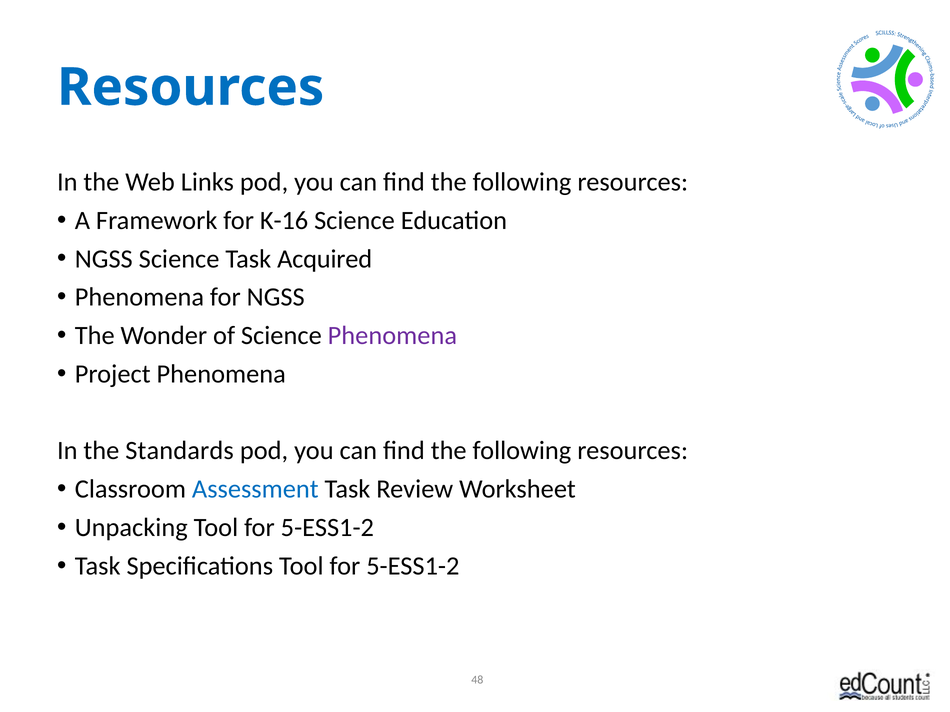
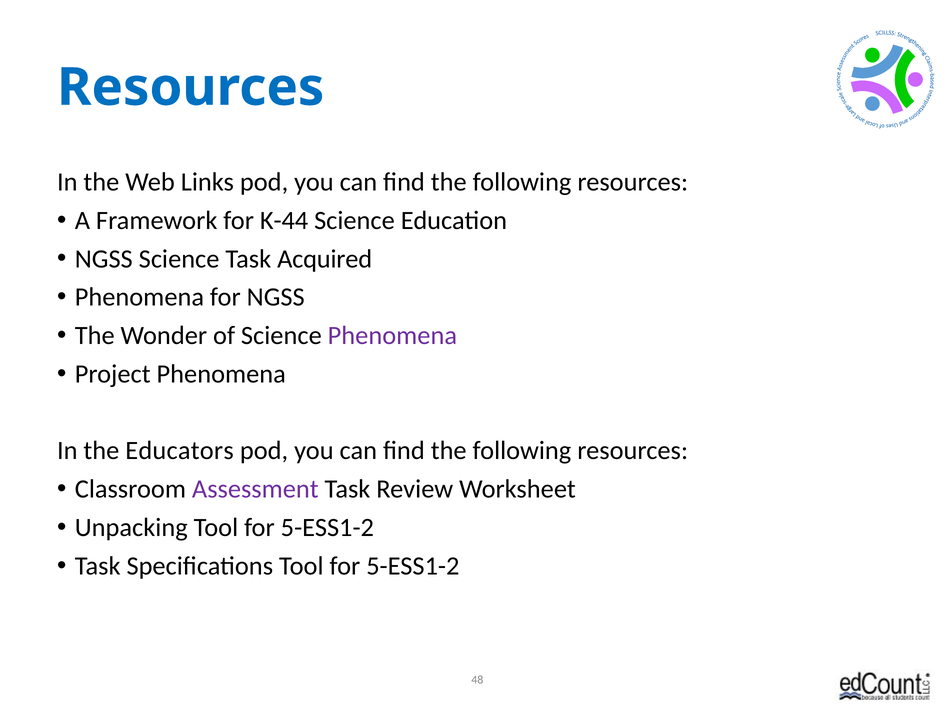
K-16: K-16 -> K-44 (284, 221)
Standards: Standards -> Educators (180, 451)
Assessment colour: blue -> purple (255, 489)
